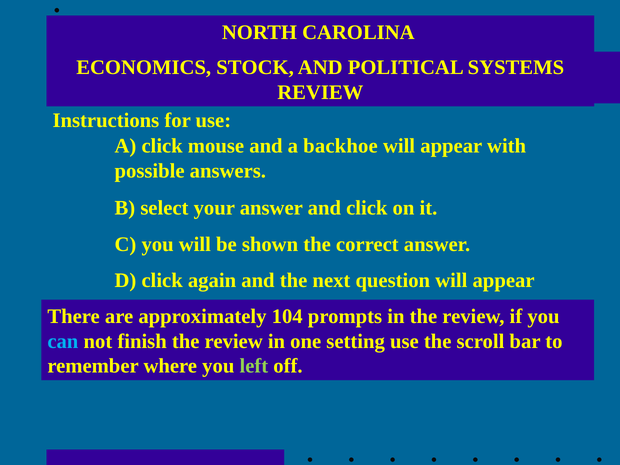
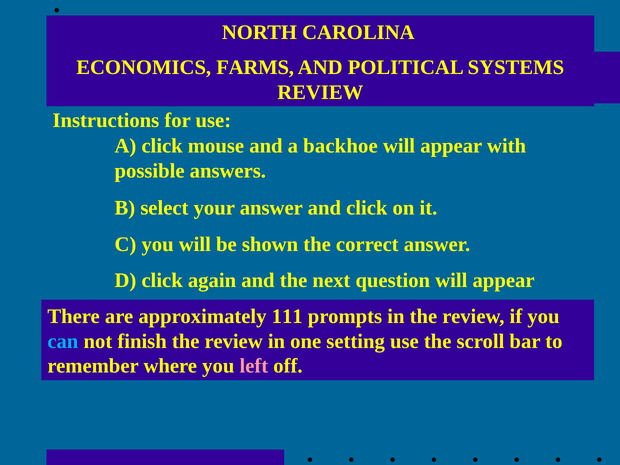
STOCK: STOCK -> FARMS (255, 68)
104: 104 -> 111 (287, 317)
left colour: light green -> pink (254, 366)
